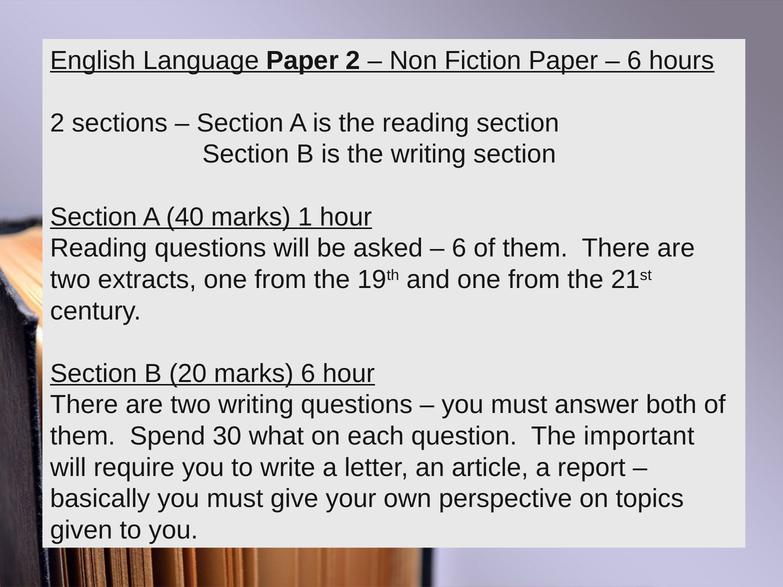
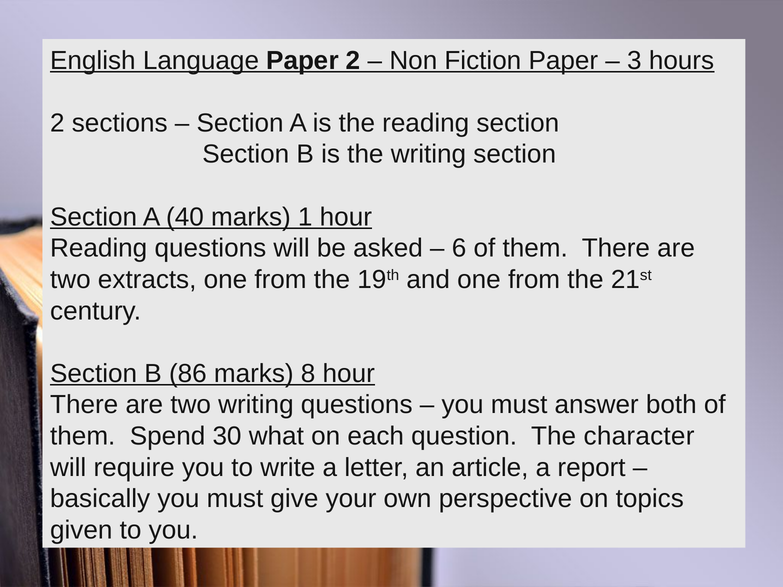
6: 6 -> 3 (634, 60)
20: 20 -> 86 (188, 374)
marks 6: 6 -> 8 (308, 374)
important: important -> character (639, 436)
